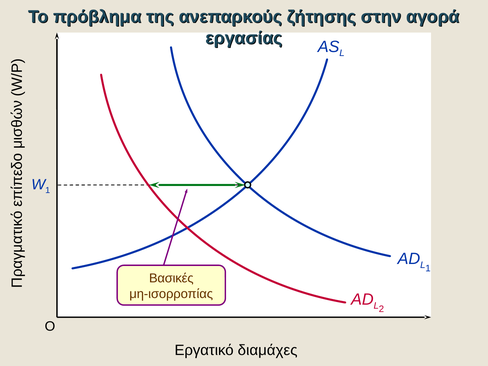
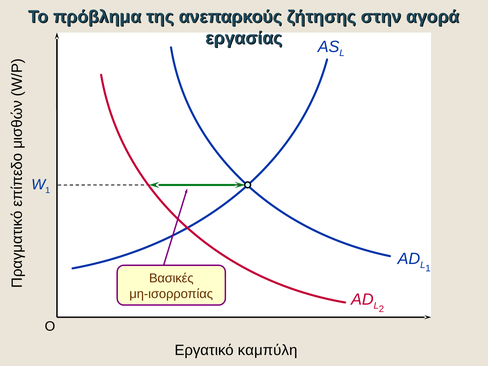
διαμάχες: διαμάχες -> καμπύλη (268, 350)
